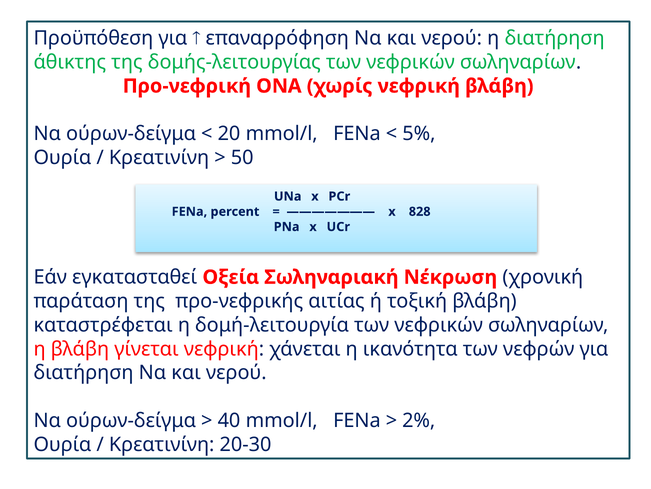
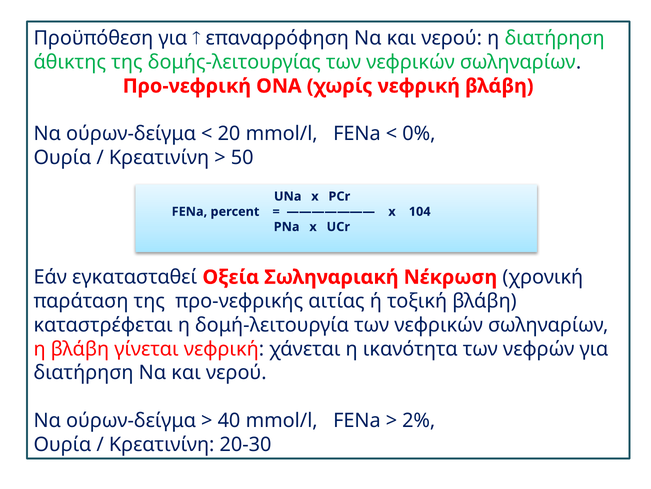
5%: 5% -> 0% (419, 134)
828: 828 -> 104 (420, 211)
